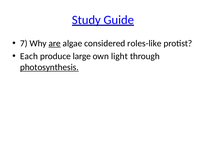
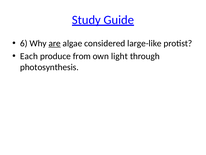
7: 7 -> 6 (24, 43)
roles-like: roles-like -> large-like (144, 43)
large: large -> from (82, 56)
photosynthesis underline: present -> none (49, 67)
